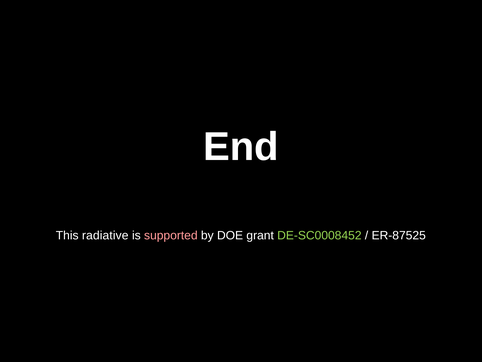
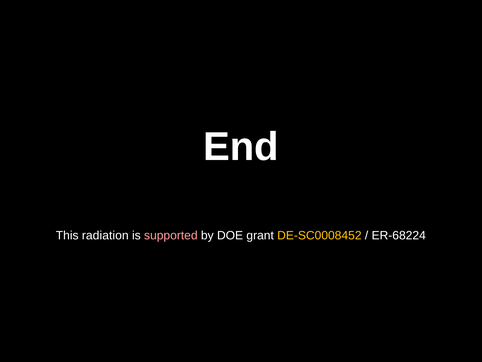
radiative: radiative -> radiation (105, 235)
DE-SC0008452 colour: light green -> yellow (319, 235)
ER-87525: ER-87525 -> ER-68224 (399, 235)
